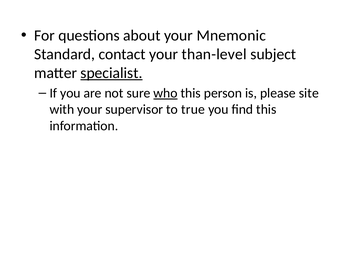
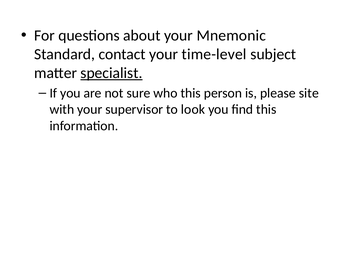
than-level: than-level -> time-level (214, 54)
who underline: present -> none (166, 93)
true: true -> look (193, 110)
